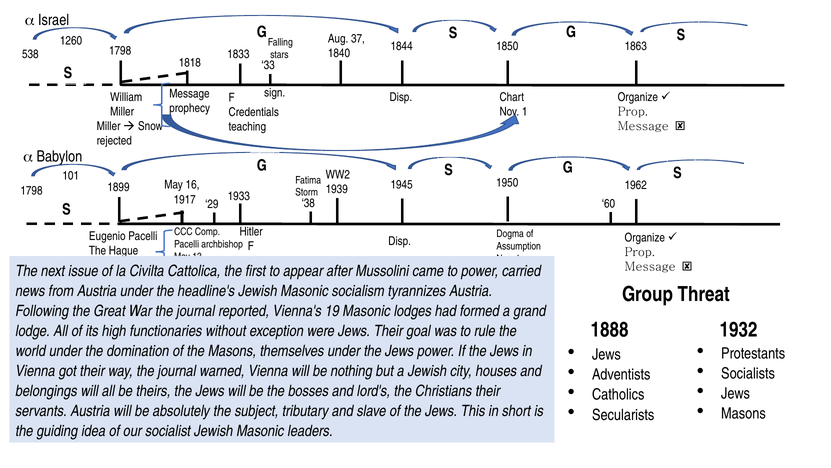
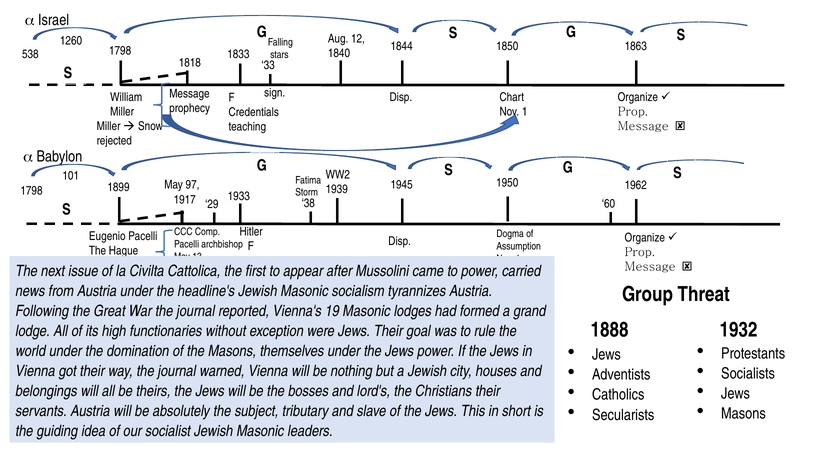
37: 37 -> 12 (358, 39)
16: 16 -> 97 (193, 185)
